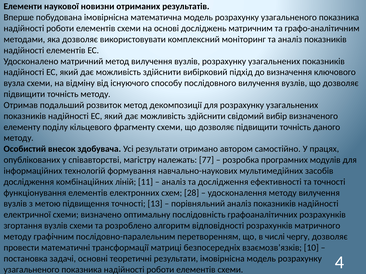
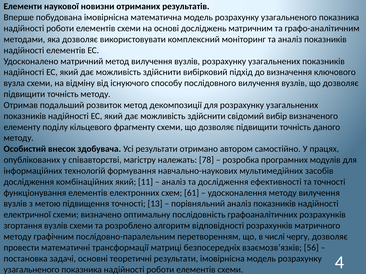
77: 77 -> 78 (206, 160)
комбінаційних ліній: ліній -> який (126, 182)
28: 28 -> 61 (192, 193)
10: 10 -> 56 (311, 248)
